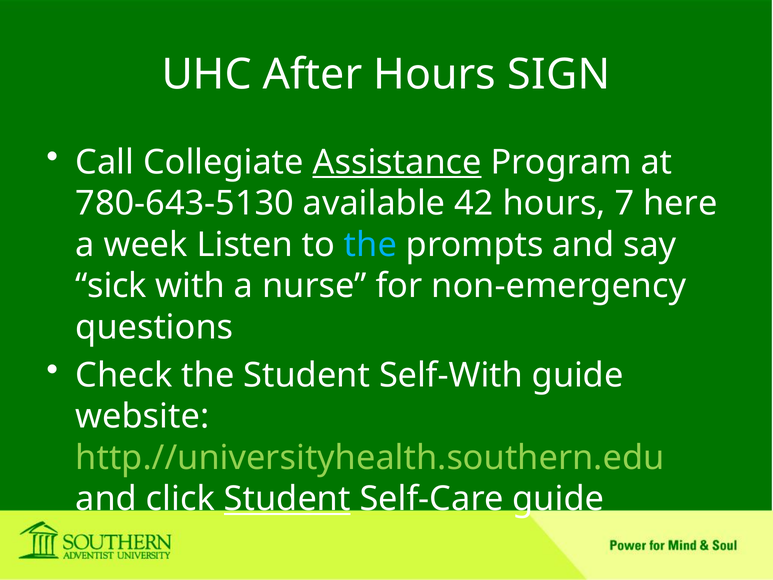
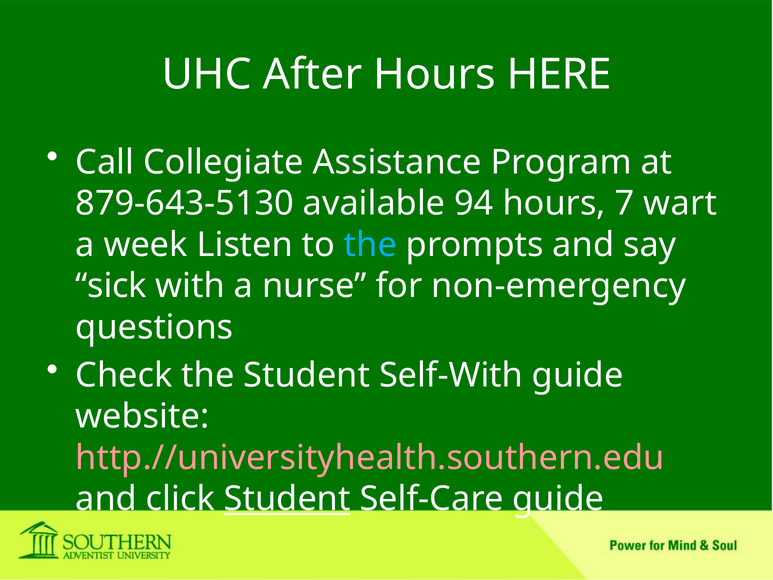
SIGN: SIGN -> HERE (559, 75)
Assistance underline: present -> none (397, 162)
780-643-5130: 780-643-5130 -> 879-643-5130 (185, 203)
42: 42 -> 94 (474, 203)
here: here -> wart (680, 203)
http.//universityhealth.southern.edu colour: light green -> pink (370, 458)
